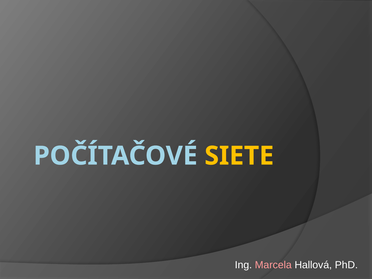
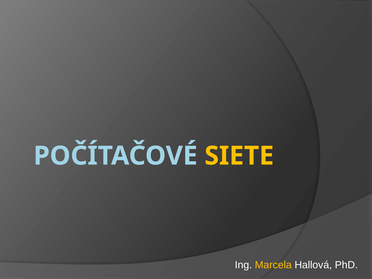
Marcela colour: pink -> yellow (273, 265)
